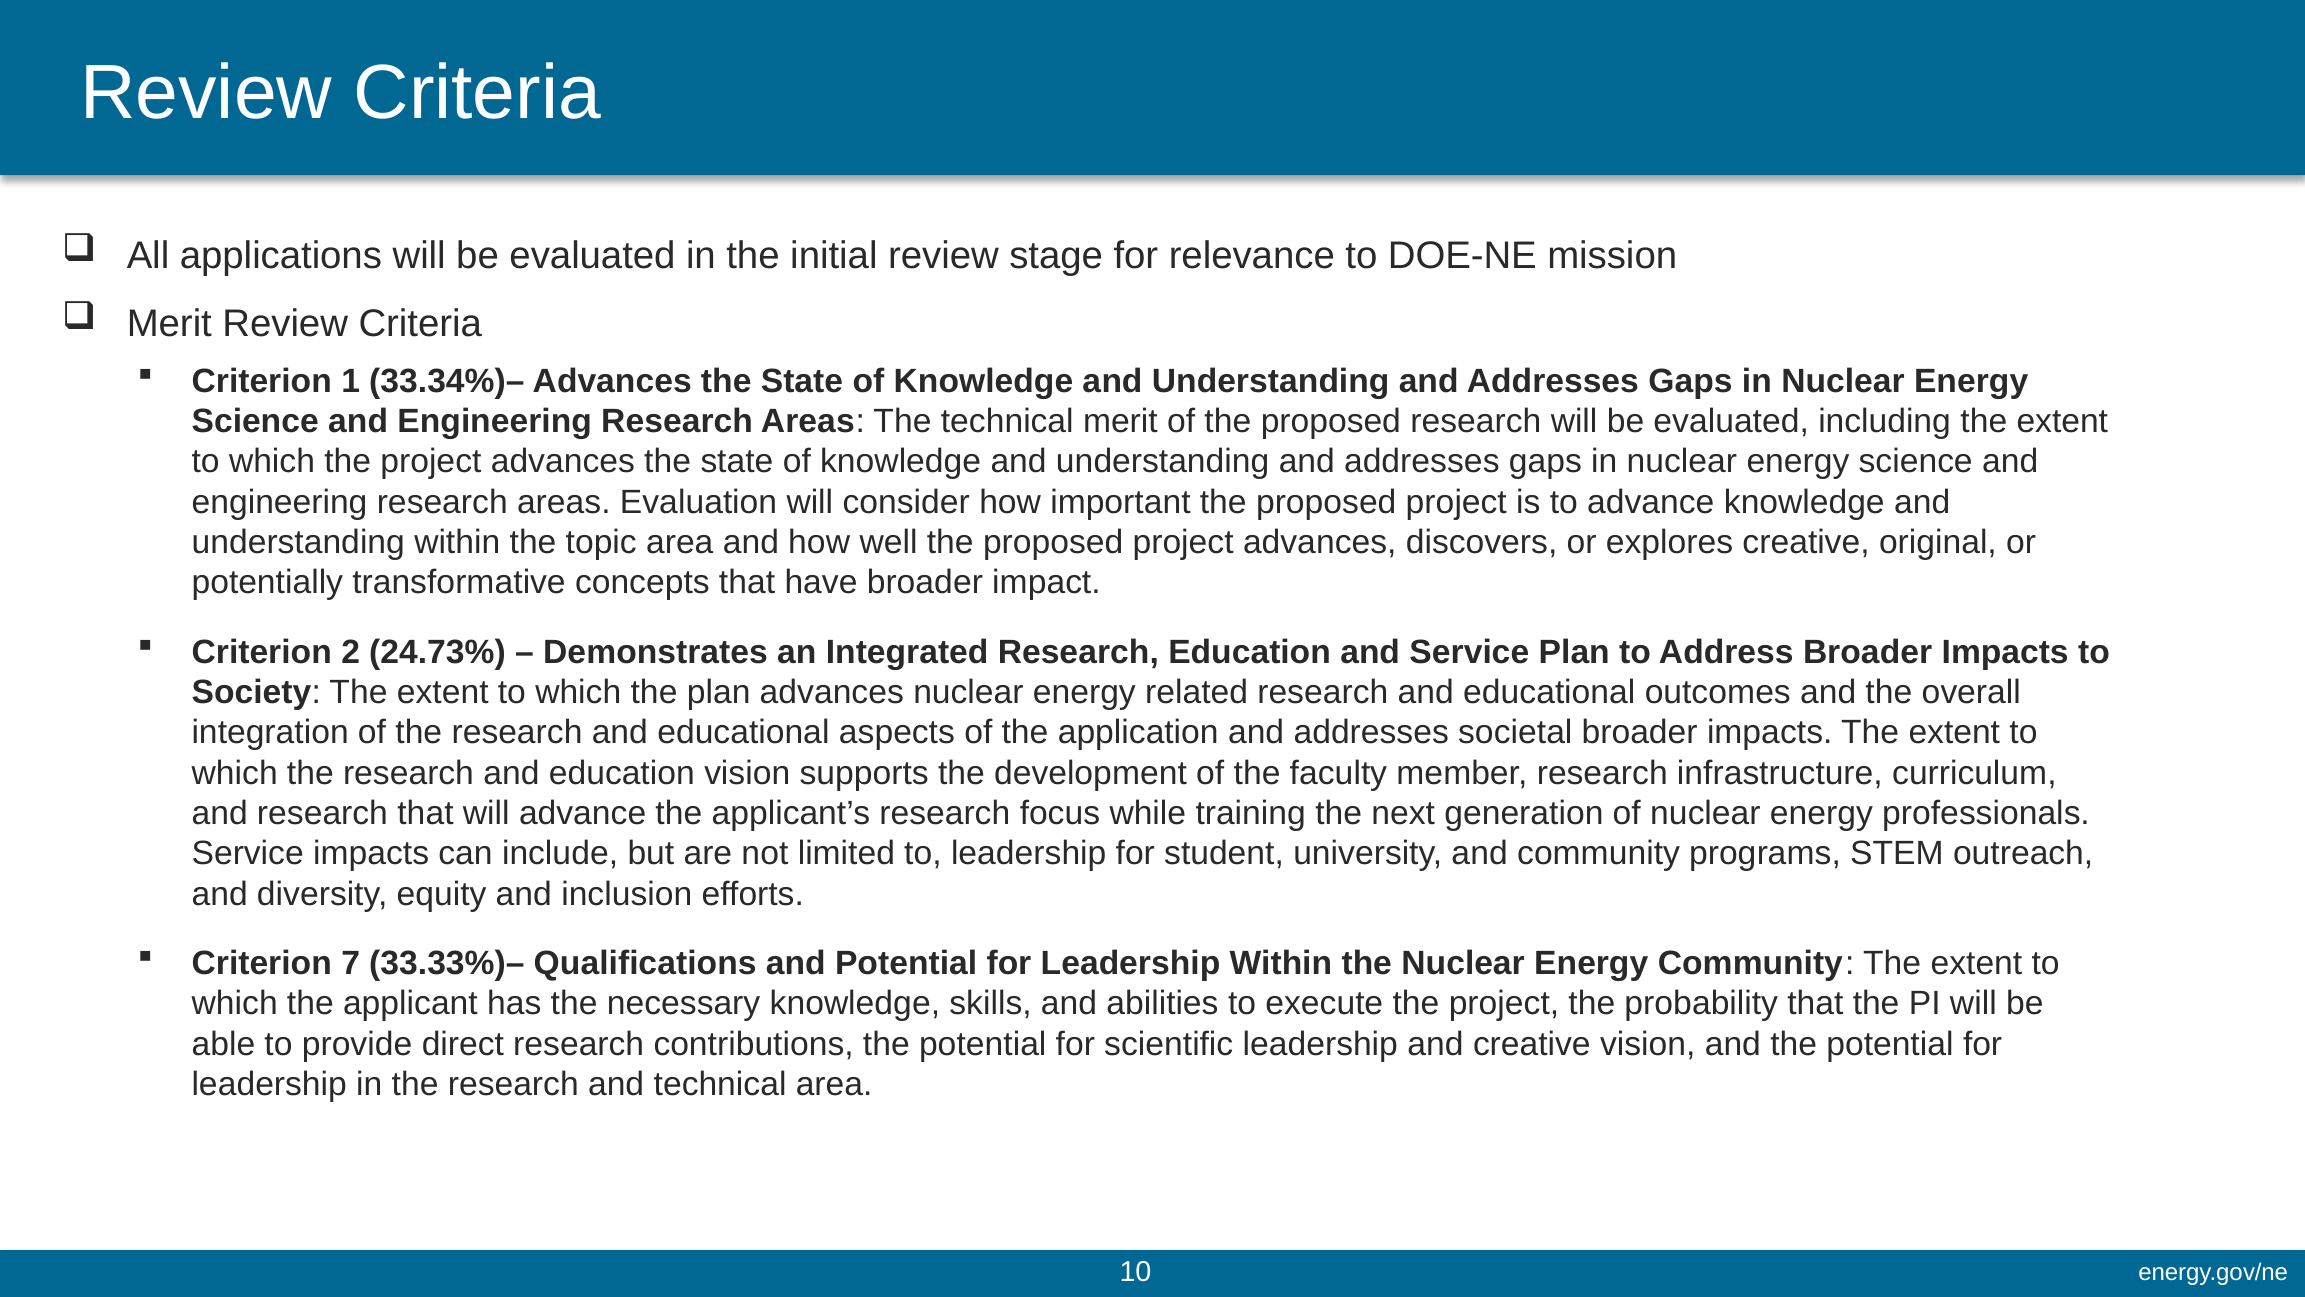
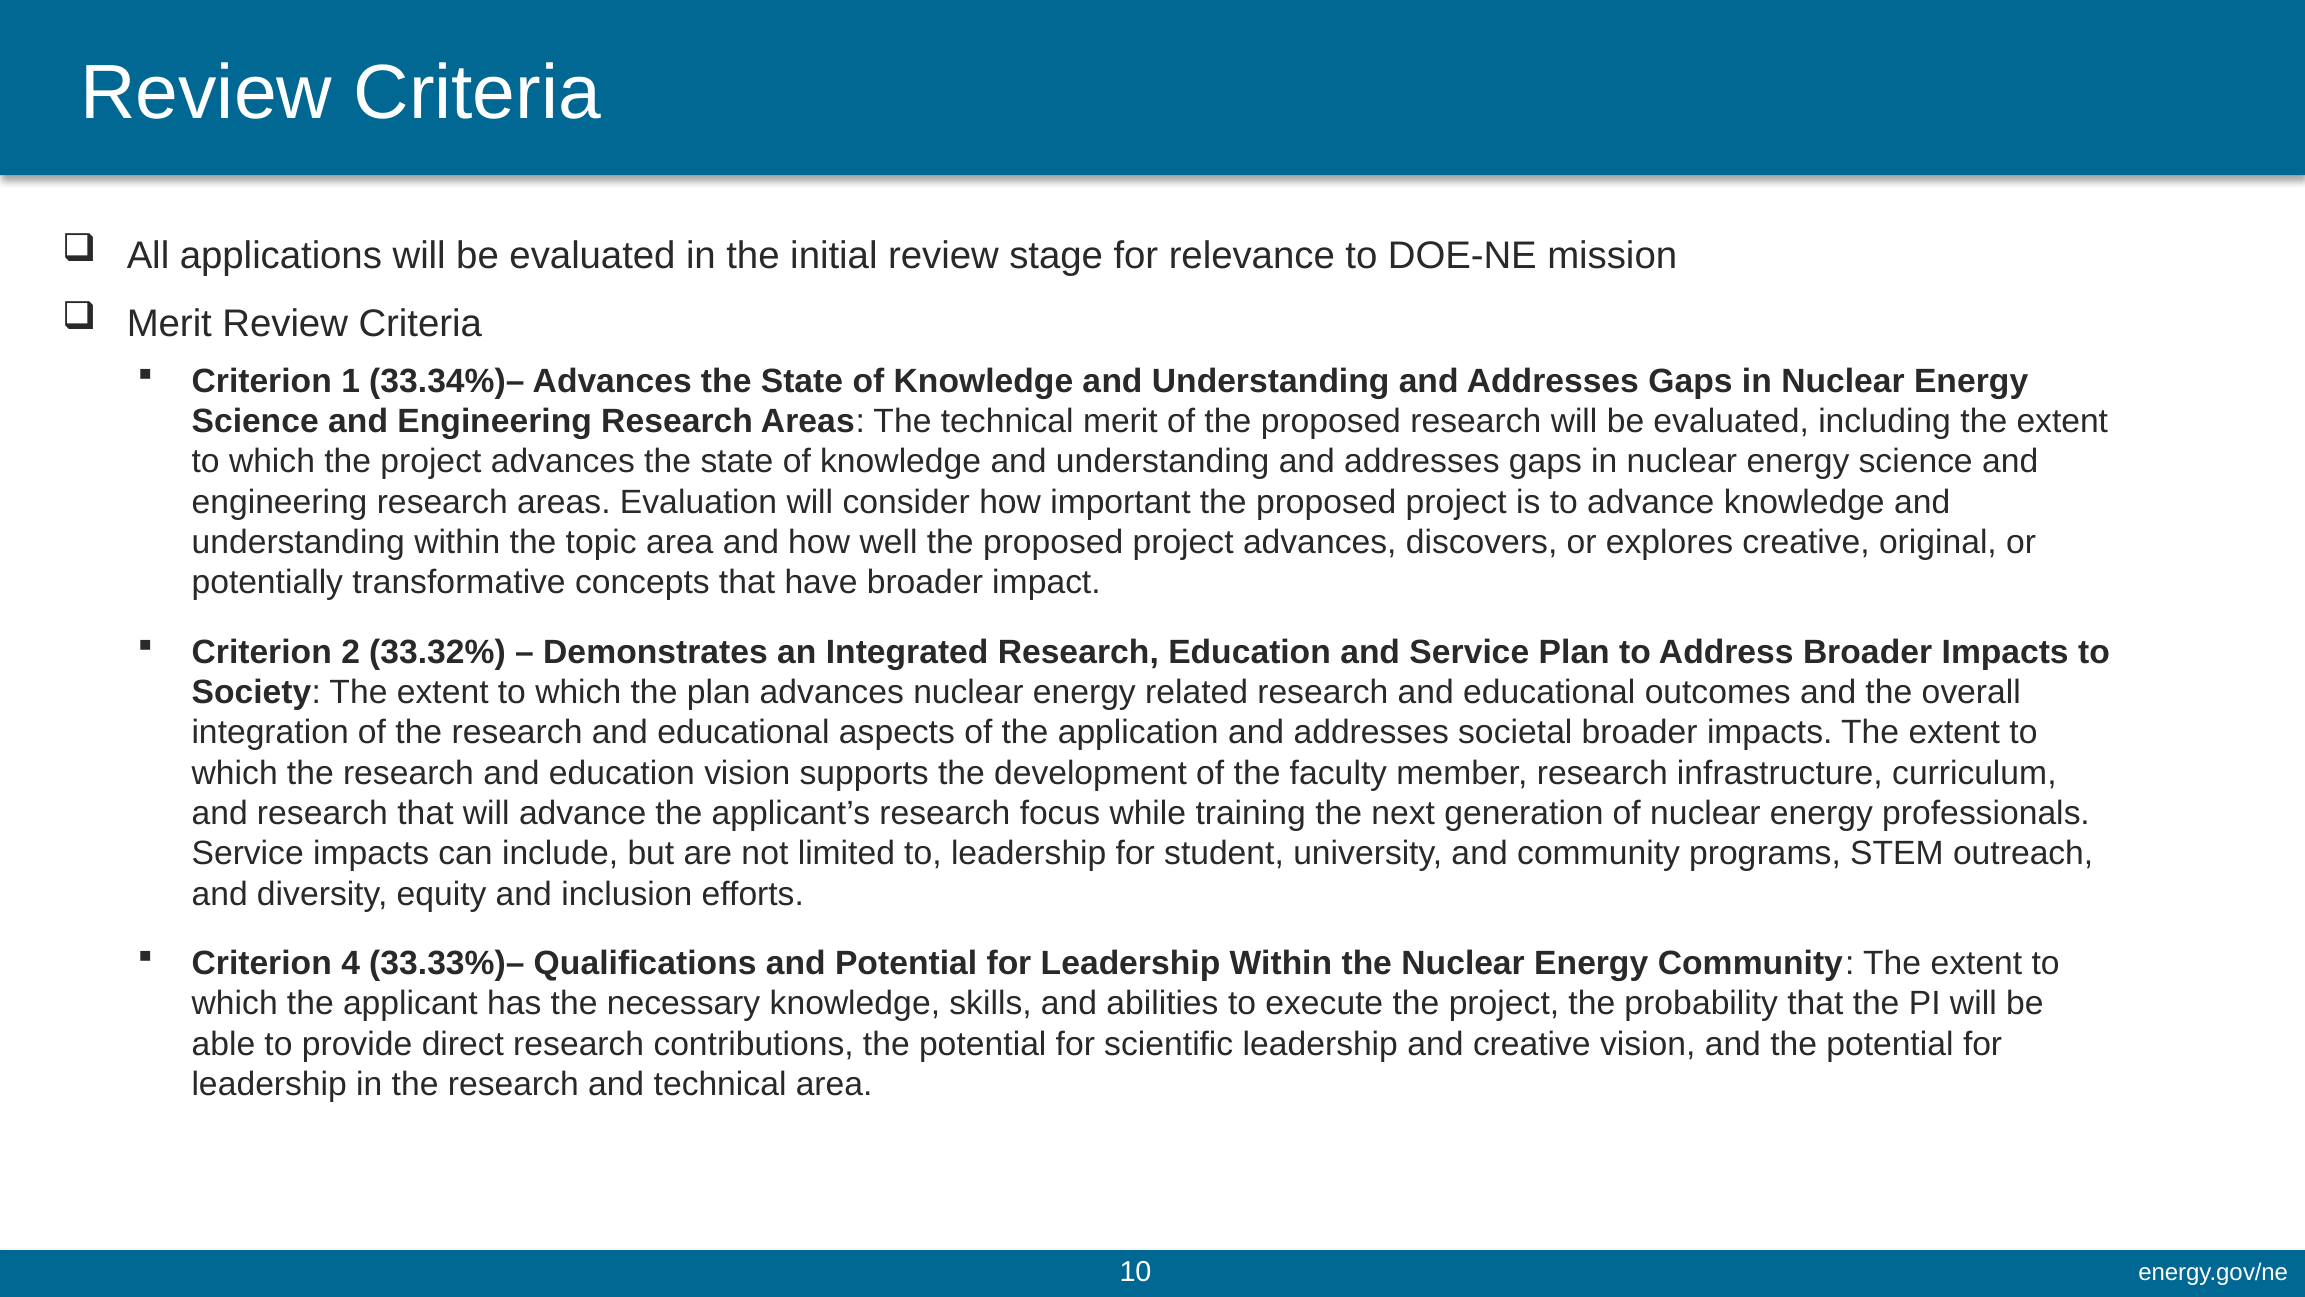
24.73%: 24.73% -> 33.32% (438, 652)
7: 7 -> 4 (351, 963)
